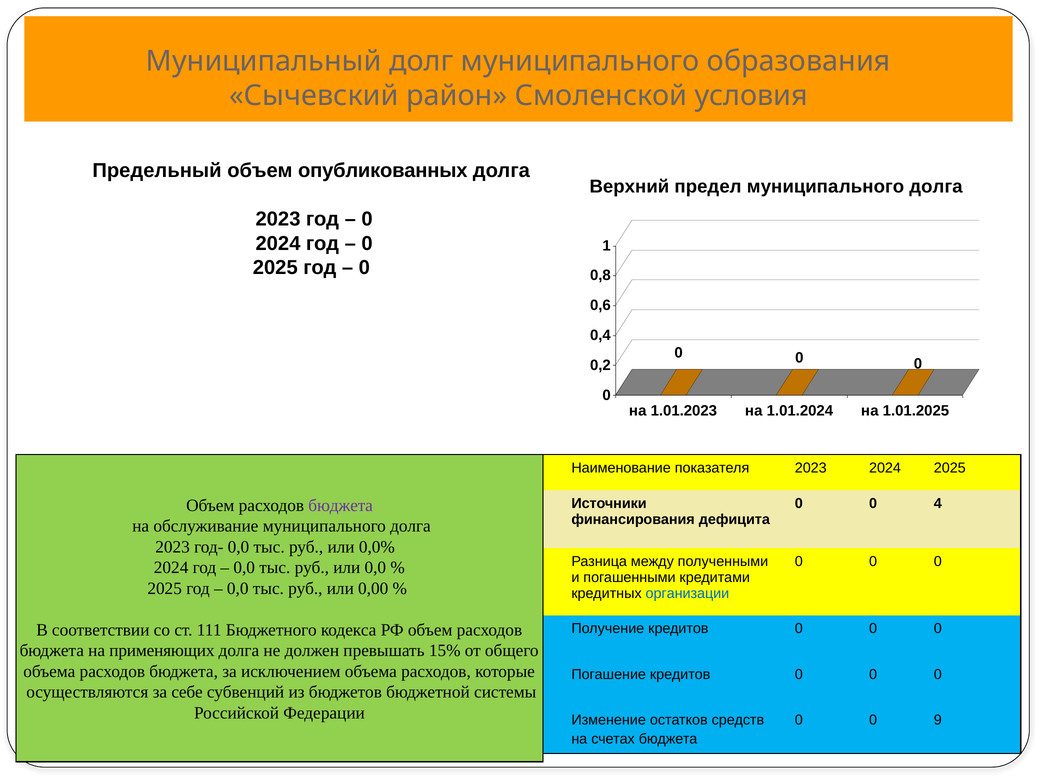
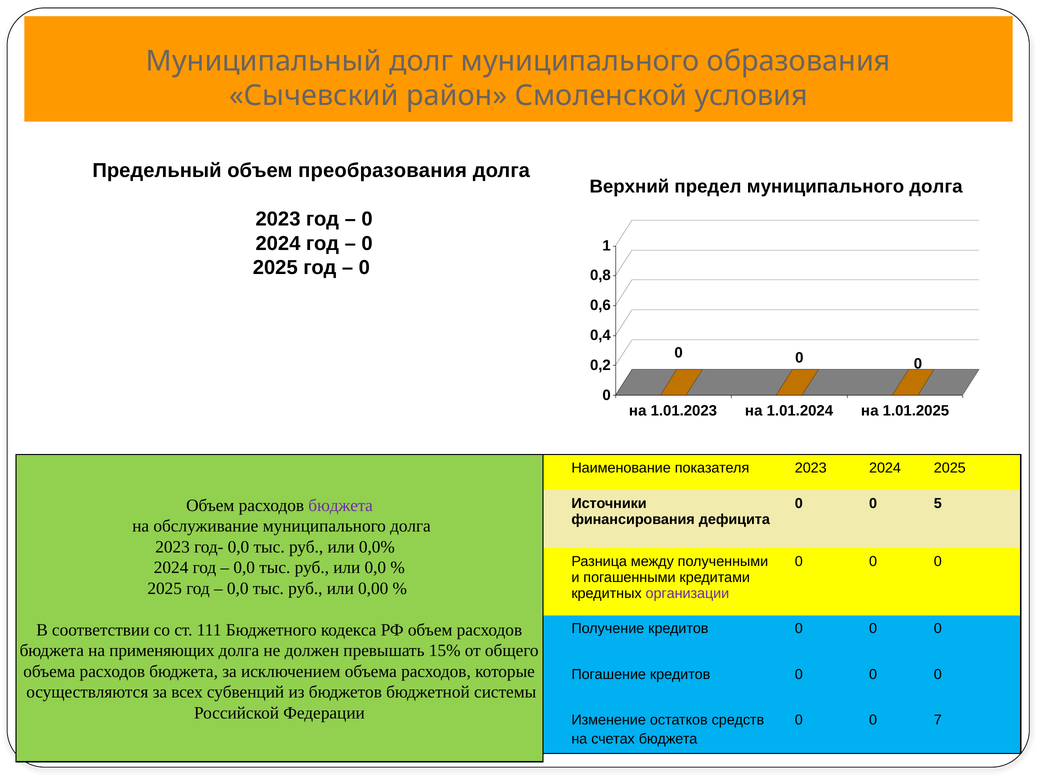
опубликованных: опубликованных -> преобразования (383, 171)
4: 4 -> 5 (938, 503)
организации colour: blue -> purple (687, 593)
себе: себе -> всех (187, 692)
9: 9 -> 7 (938, 720)
